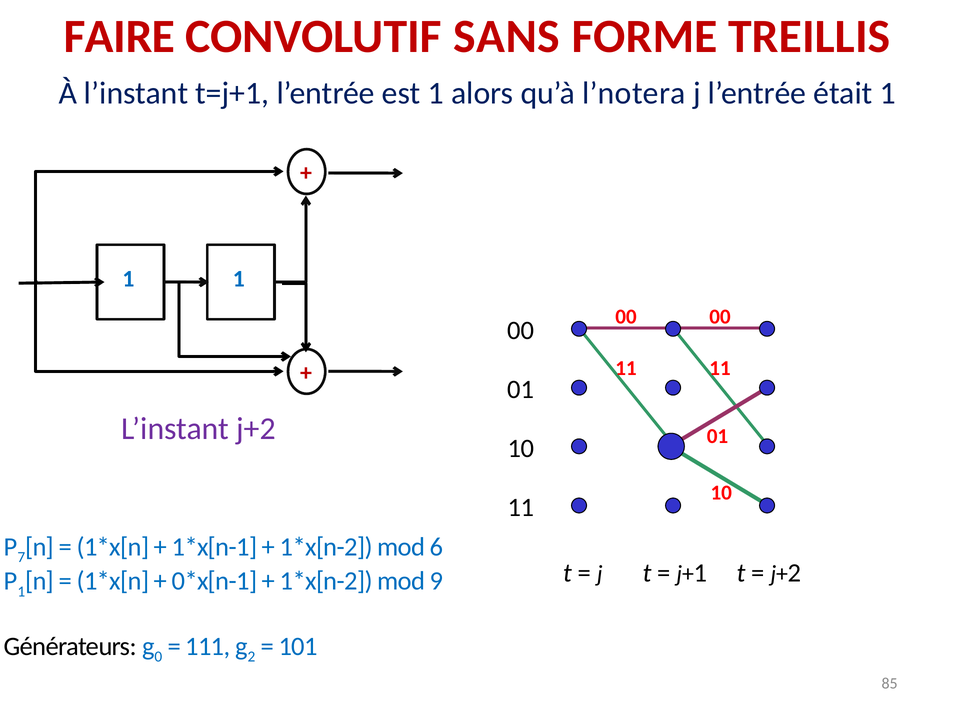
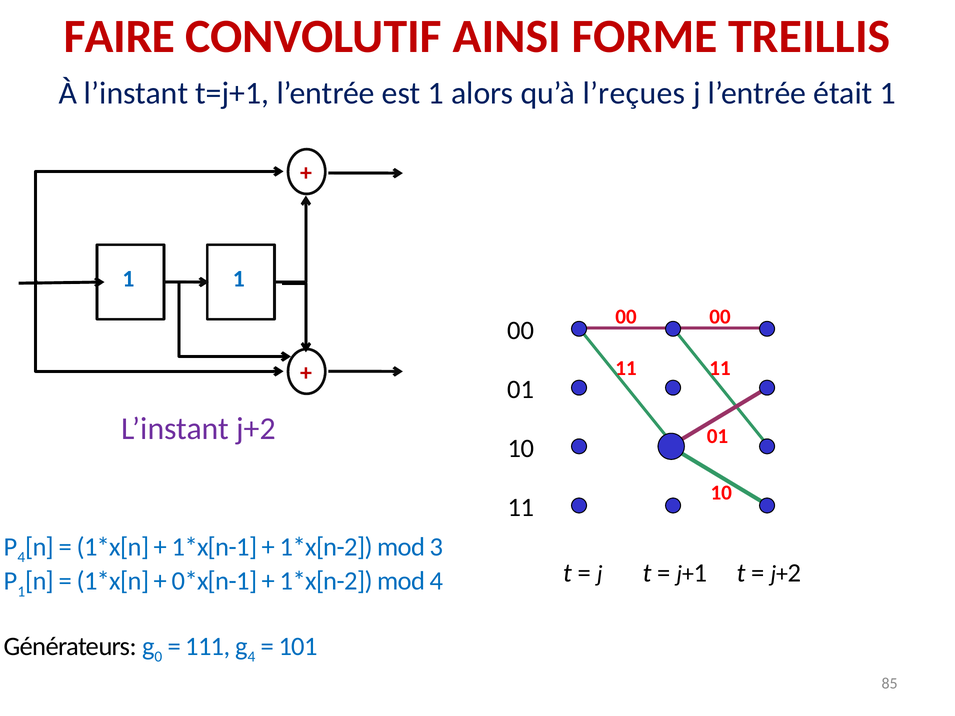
SANS: SANS -> AINSI (507, 37)
l’notera: l’notera -> l’reçues (634, 93)
7: 7 -> 4 (21, 557)
6: 6 -> 3 (437, 547)
mod 9: 9 -> 4 (437, 581)
2: 2 -> 4 (251, 657)
